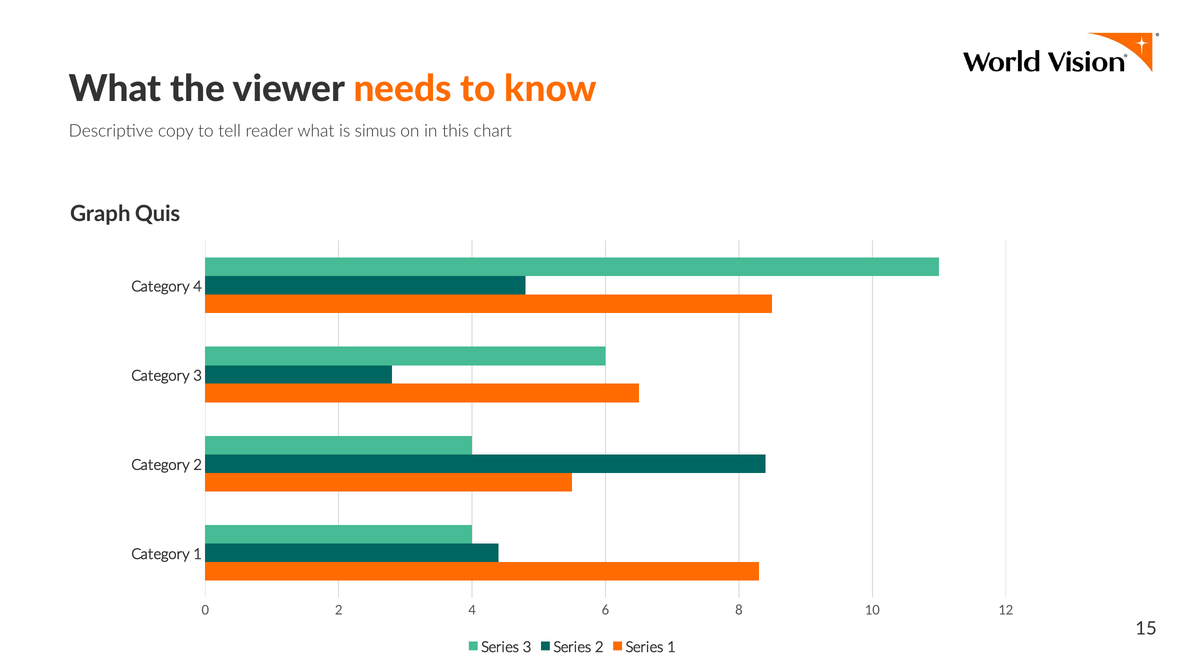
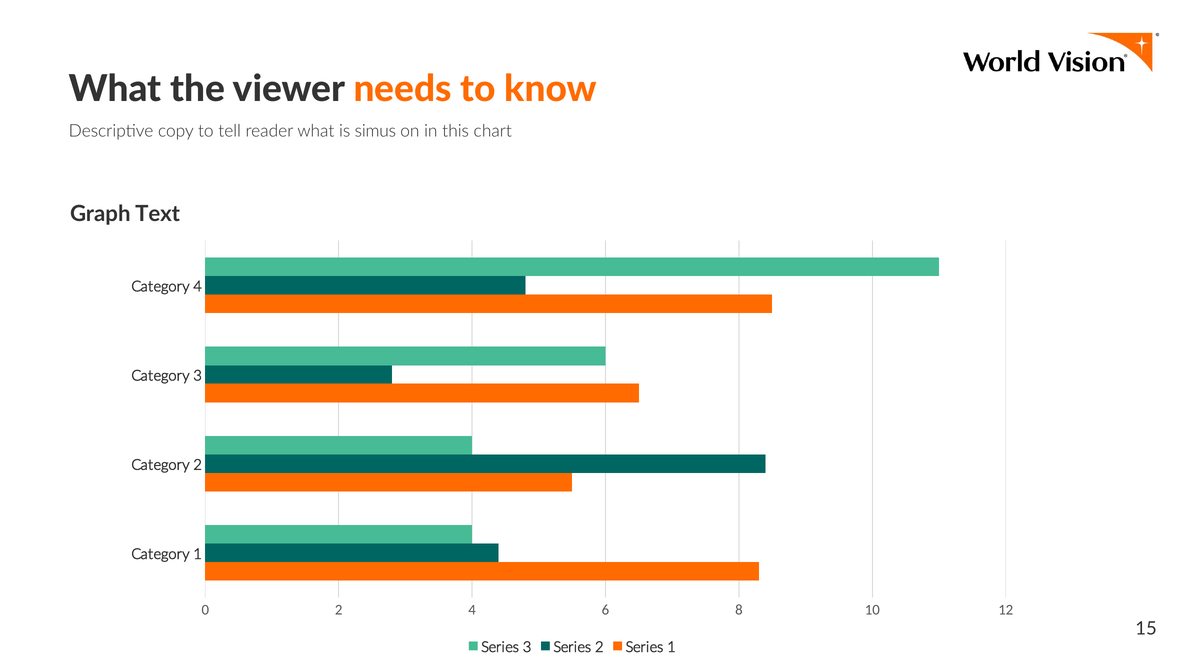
Quis: Quis -> Text (158, 214)
